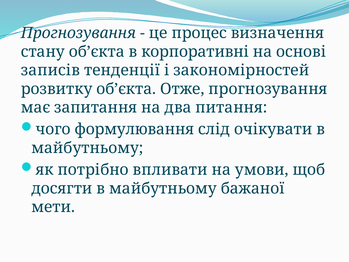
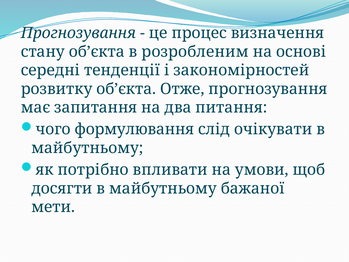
корпоративні: корпоративні -> розробленим (195, 52)
записів: записів -> середні (50, 70)
